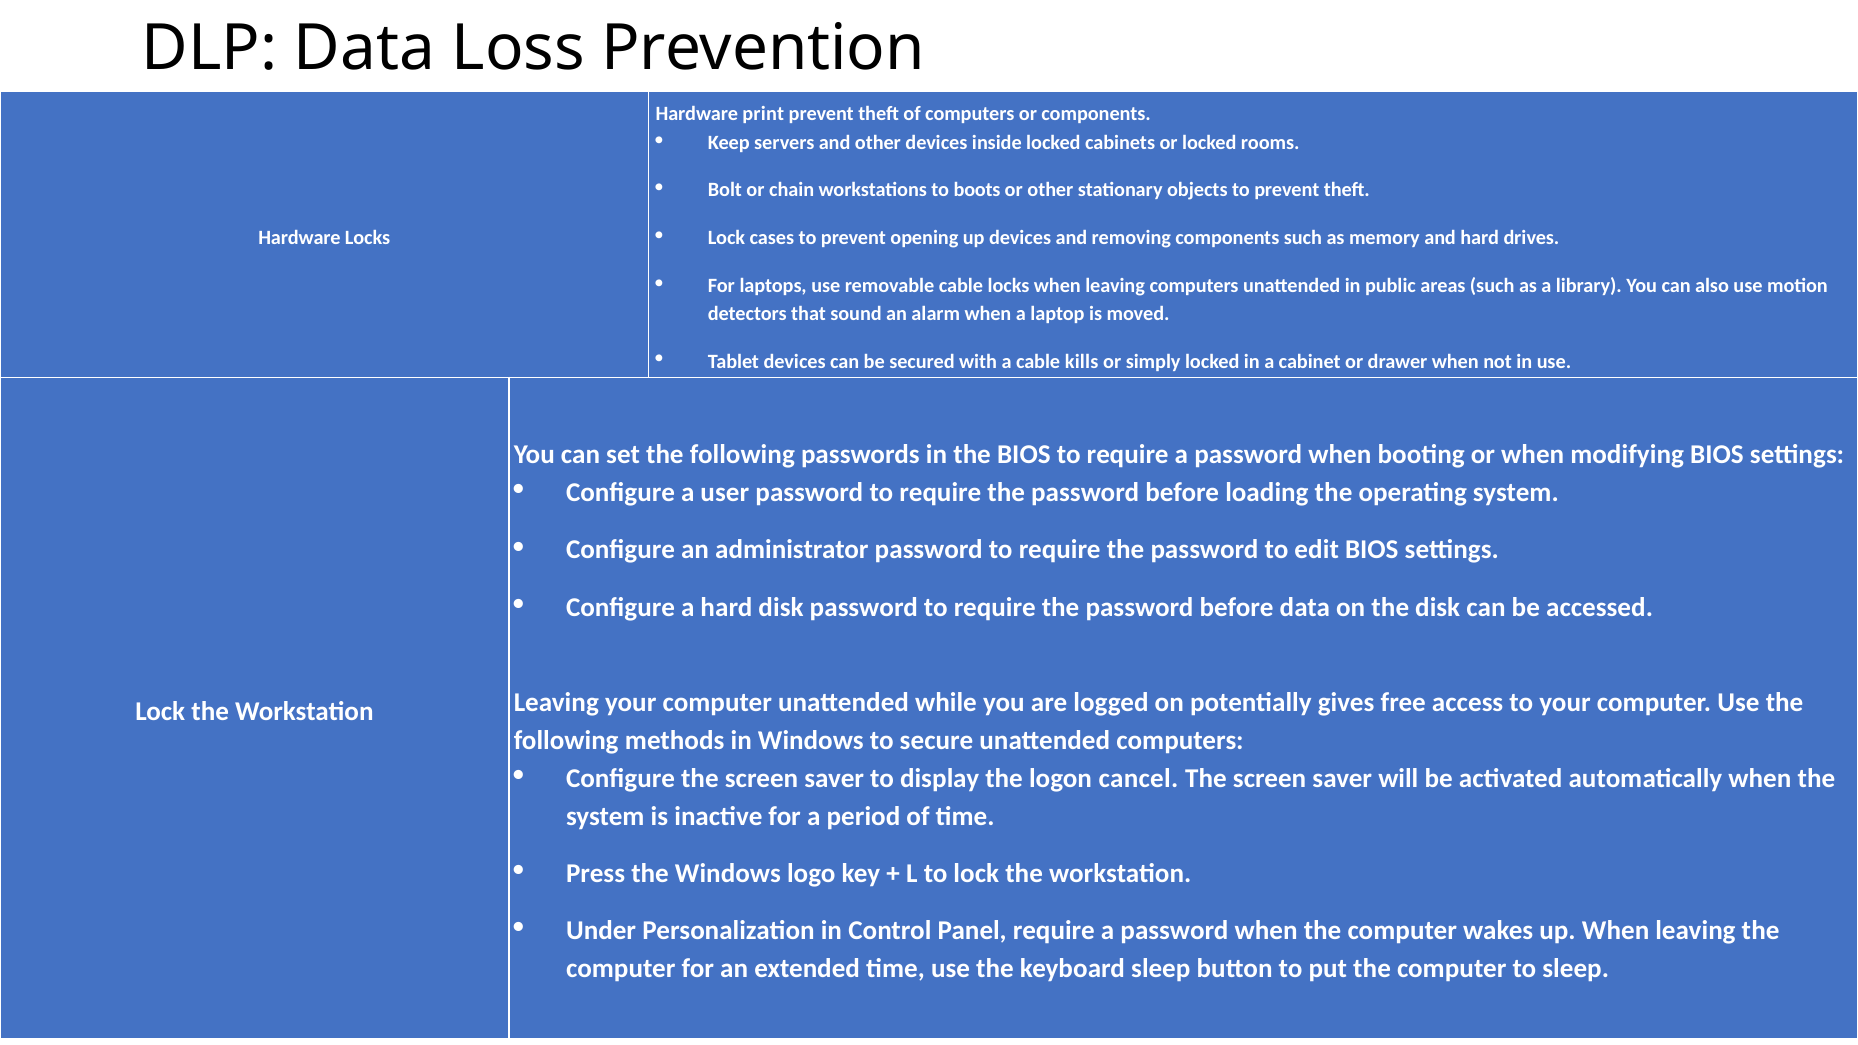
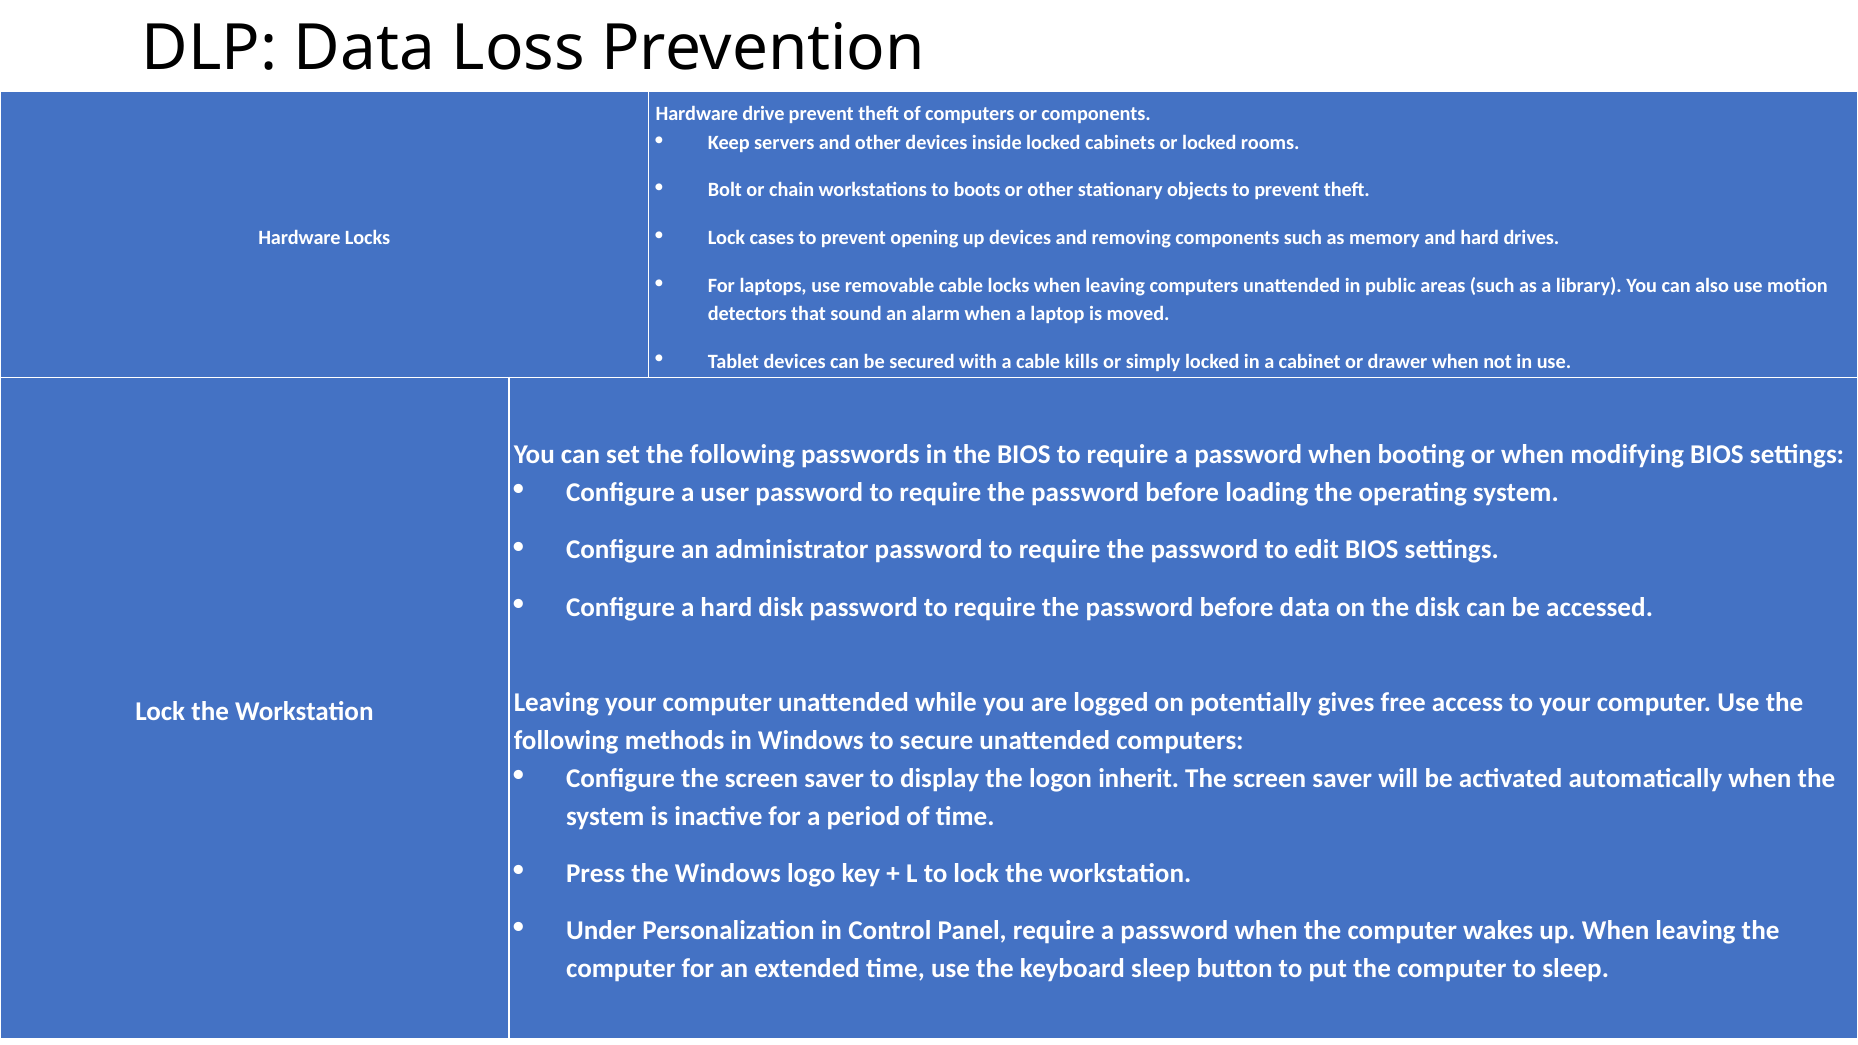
print: print -> drive (763, 114)
cancel: cancel -> inherit (1139, 778)
